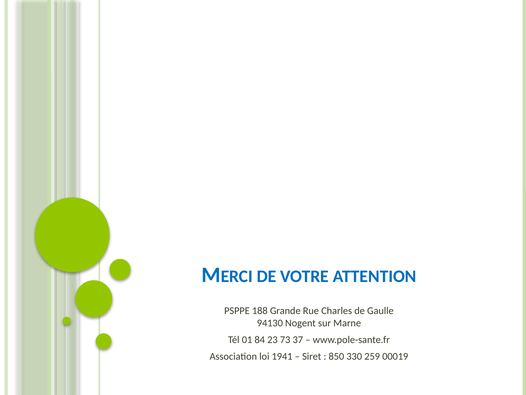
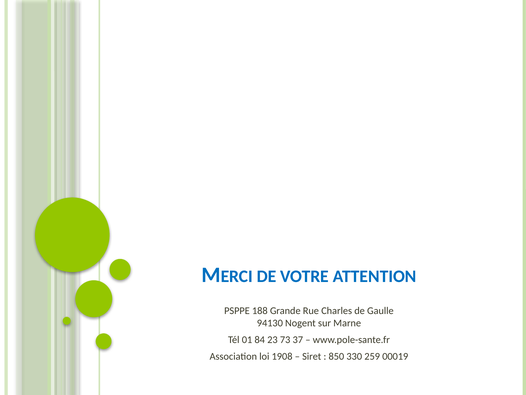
1941: 1941 -> 1908 (282, 356)
